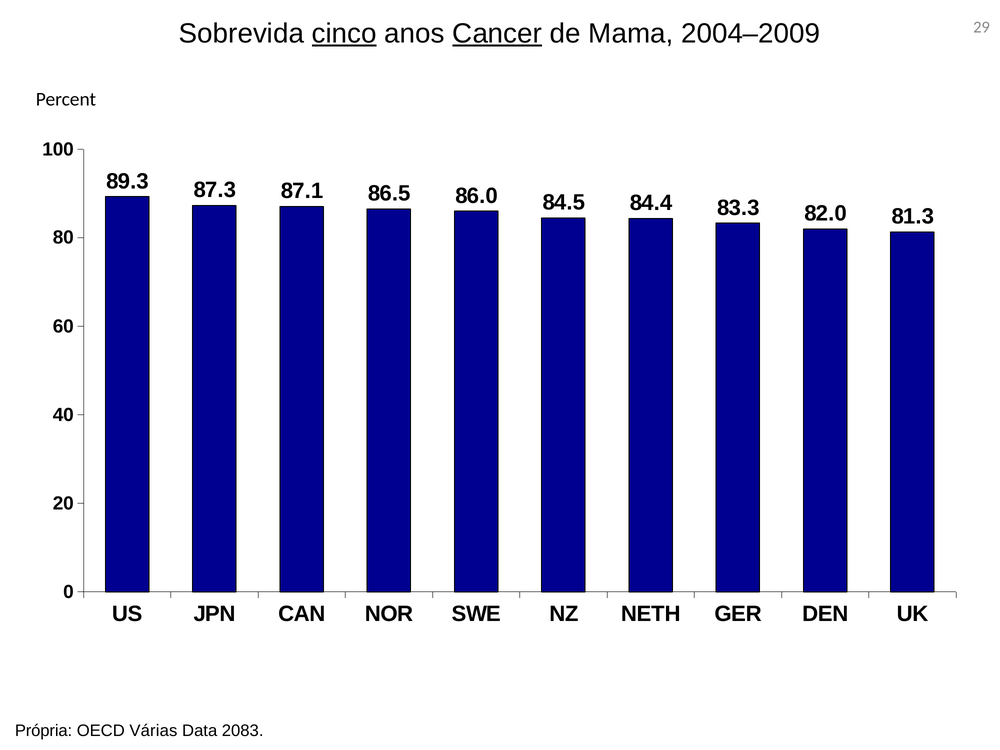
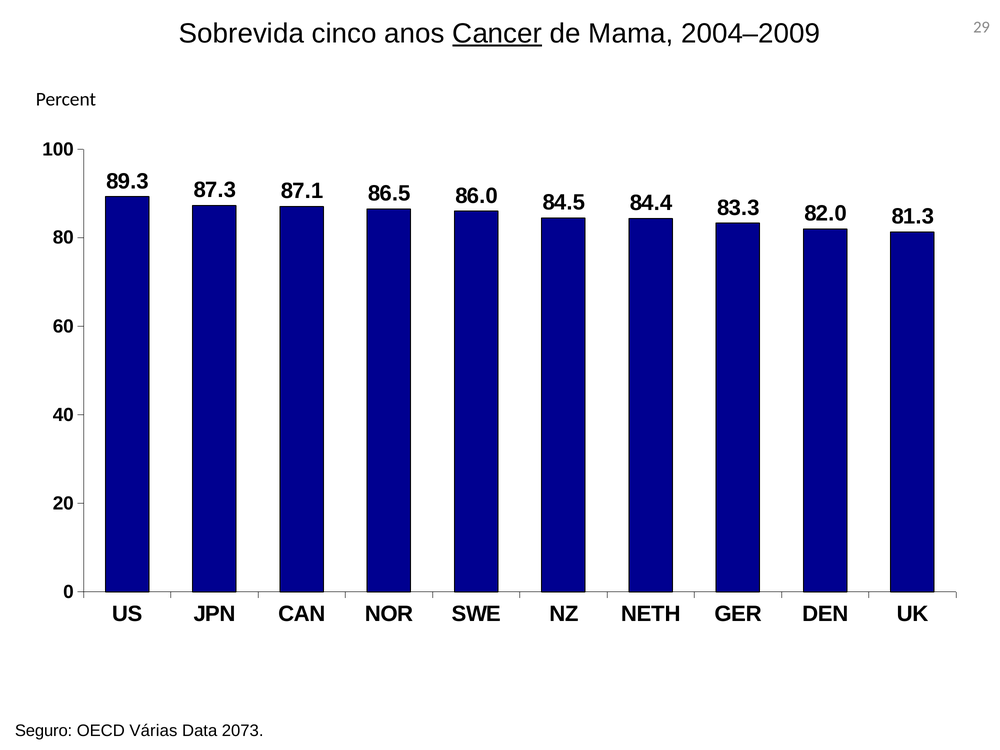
cinco underline: present -> none (344, 34)
Própria: Própria -> Seguro (44, 731)
2083: 2083 -> 2073 (243, 731)
